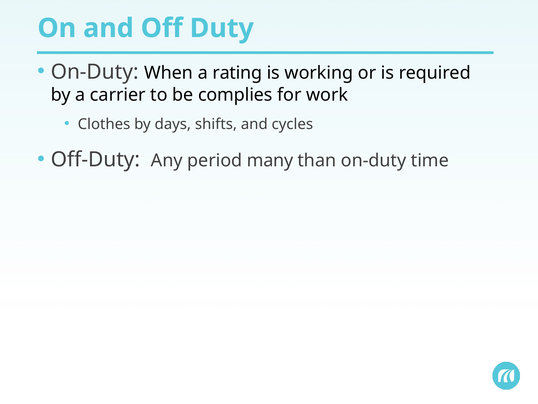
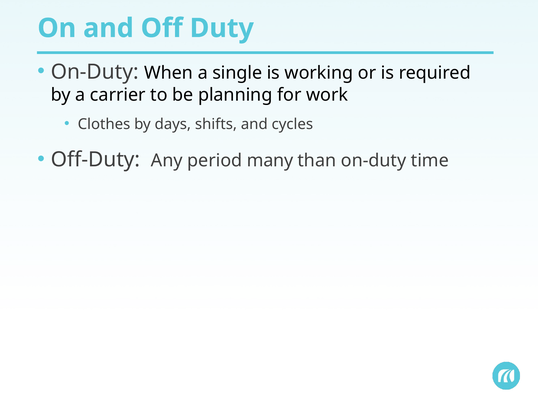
rating: rating -> single (237, 73)
complies: complies -> planning (235, 95)
